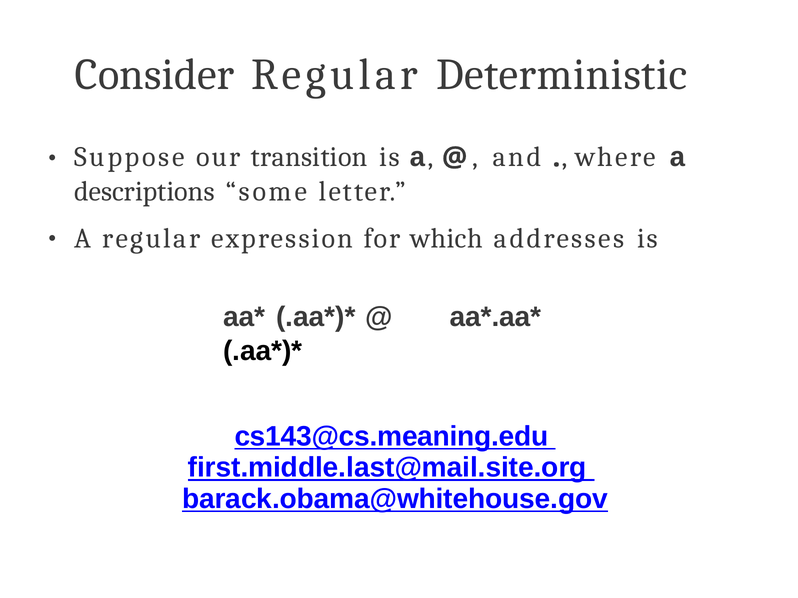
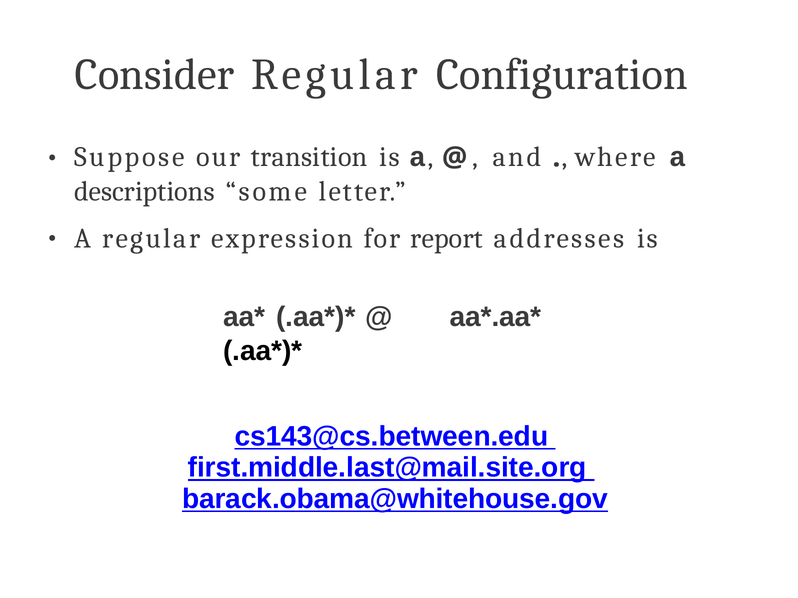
Deterministic: Deterministic -> Configuration (562, 75)
which: which -> report (447, 239)
cs143@cs.meaning.edu: cs143@cs.meaning.edu -> cs143@cs.between.edu (391, 436)
